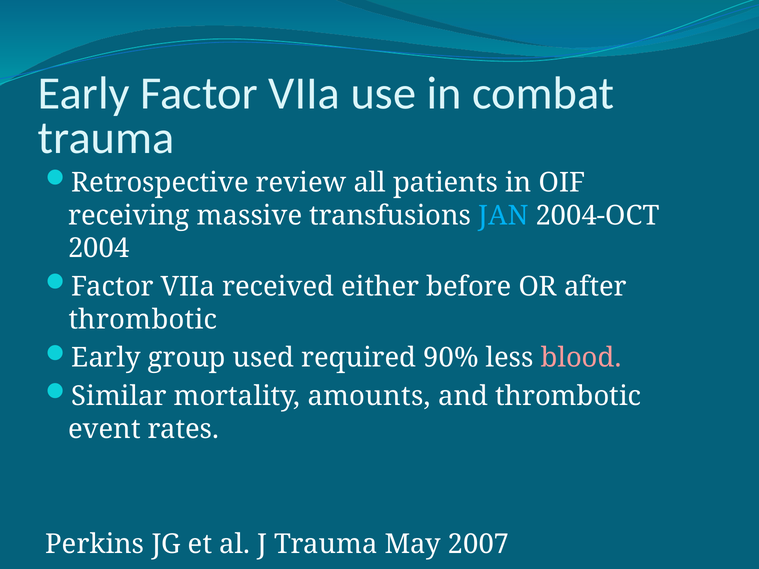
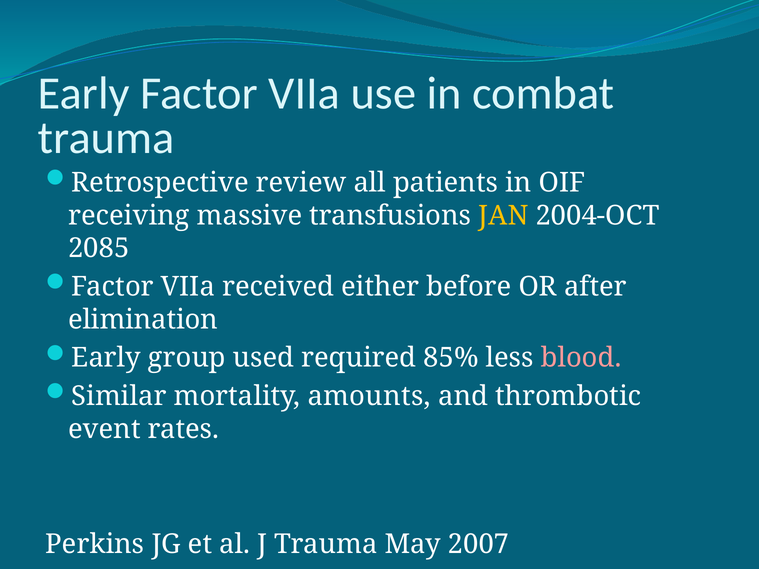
JAN colour: light blue -> yellow (503, 216)
2004: 2004 -> 2085 (99, 248)
thrombotic: thrombotic -> elimination (143, 320)
90%: 90% -> 85% (451, 358)
